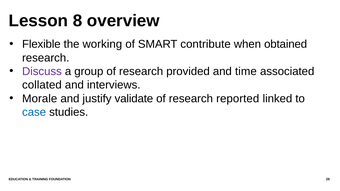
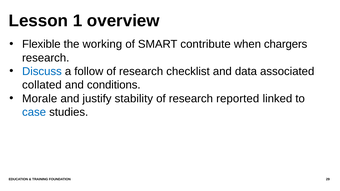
8: 8 -> 1 (78, 21)
obtained: obtained -> chargers (286, 44)
Discuss colour: purple -> blue (42, 71)
group: group -> follow (89, 71)
provided: provided -> checklist (188, 71)
time: time -> data (246, 71)
interviews: interviews -> conditions (114, 85)
validate: validate -> stability (134, 99)
